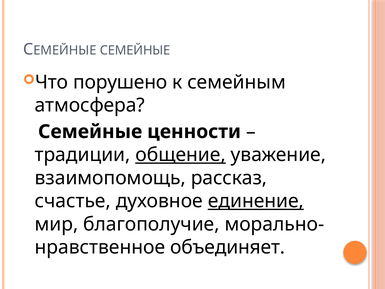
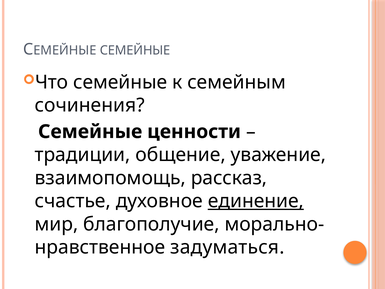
Что порушено: порушено -> семейные (120, 82)
атмосфера: атмосфера -> сочинения (90, 105)
общение underline: present -> none (181, 155)
объединяет: объединяет -> задуматься (227, 247)
